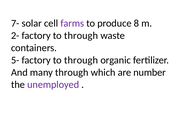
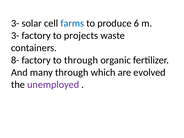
7-: 7- -> 3- (15, 23)
farms colour: purple -> blue (72, 23)
8: 8 -> 6 (136, 23)
2-: 2- -> 3- (15, 36)
through: through -> projects (81, 36)
5-: 5- -> 8- (15, 60)
number: number -> evolved (150, 72)
